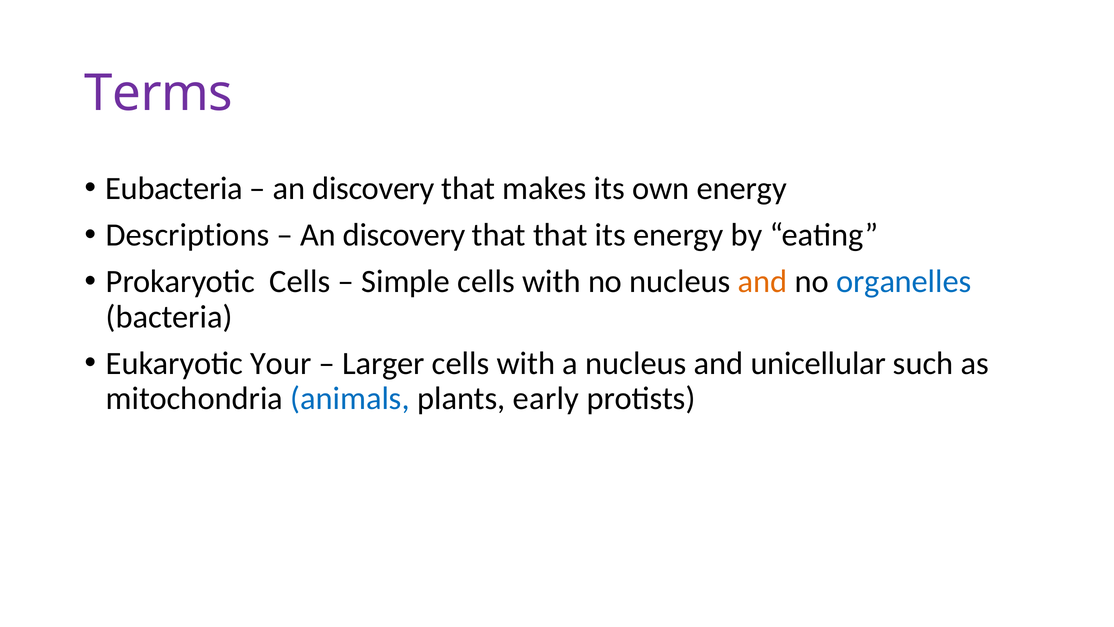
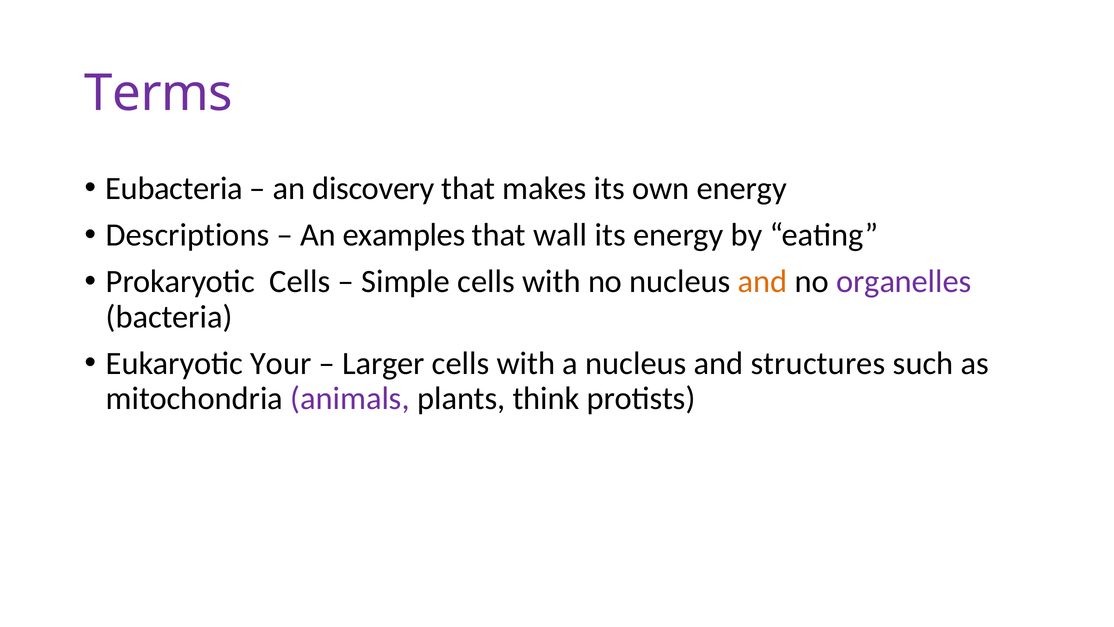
discovery: discovery -> examples (404, 235)
that that: that -> wall (560, 235)
organelles colour: blue -> purple (904, 282)
unicellular: unicellular -> structures (818, 363)
animals colour: blue -> purple (350, 398)
early: early -> think (546, 398)
